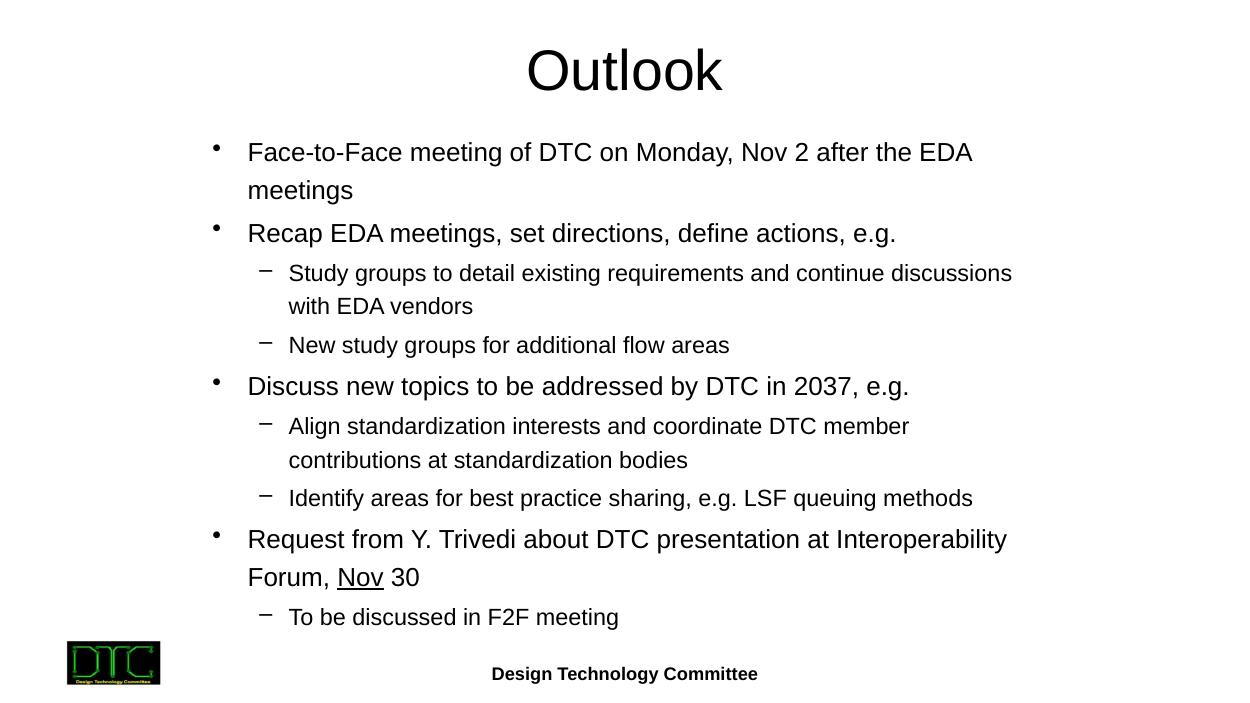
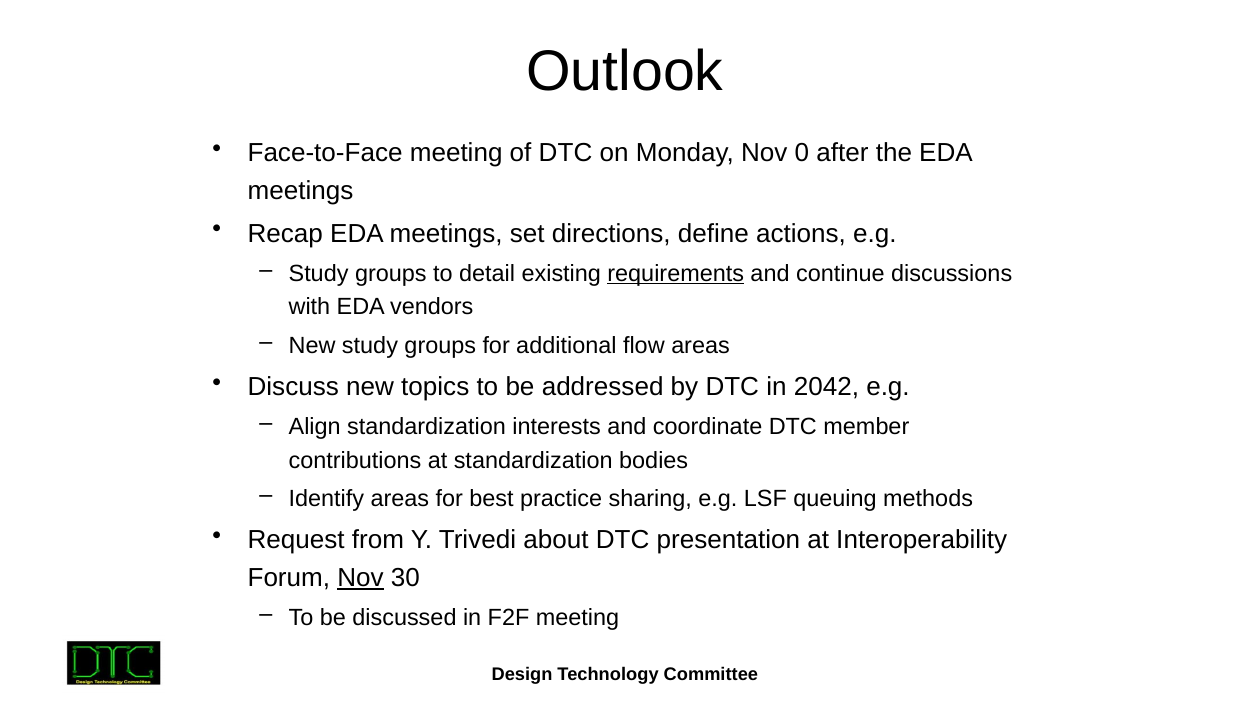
2: 2 -> 0 (802, 153)
requirements underline: none -> present (676, 273)
2037: 2037 -> 2042 (826, 387)
